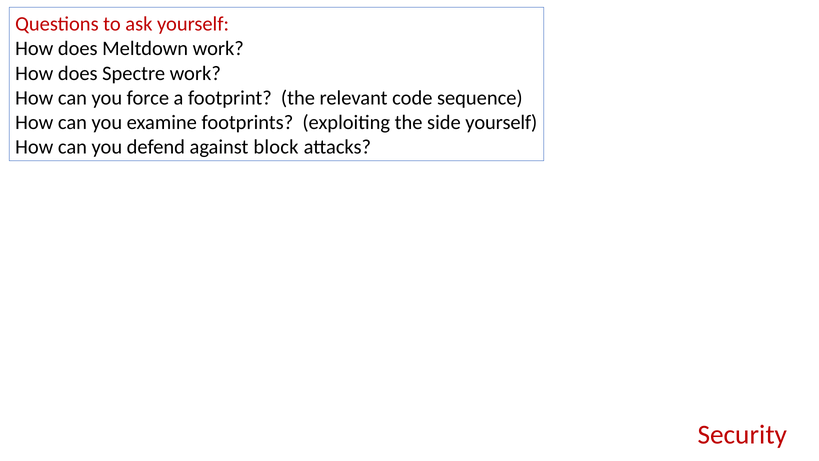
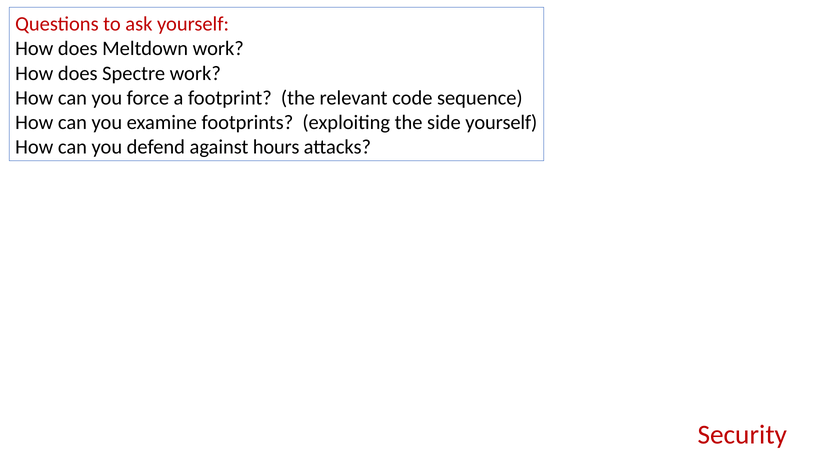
block: block -> hours (276, 147)
